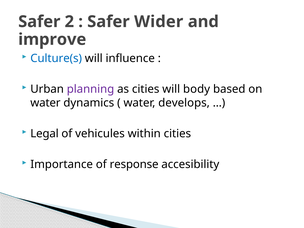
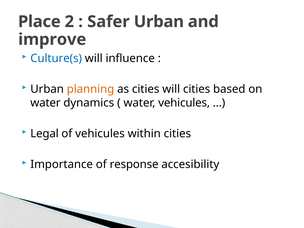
Safer: Safer -> Place (39, 22)
Safer Wider: Wider -> Urban (159, 22)
planning colour: purple -> orange (91, 89)
will body: body -> cities (197, 89)
water develops: develops -> vehicules (184, 103)
